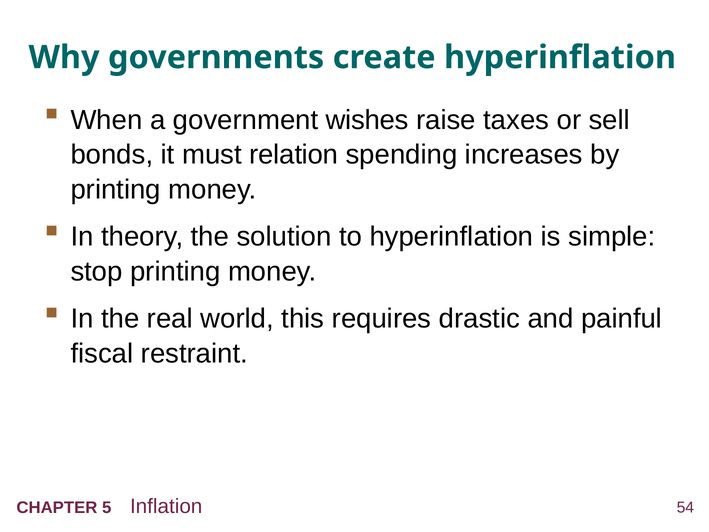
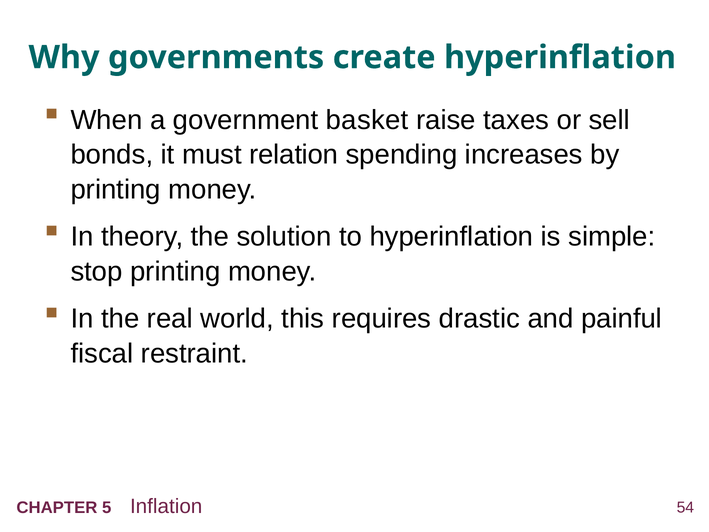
wishes: wishes -> basket (367, 120)
